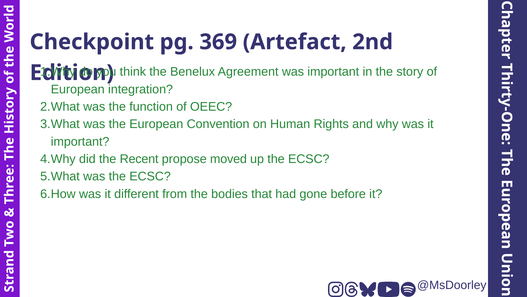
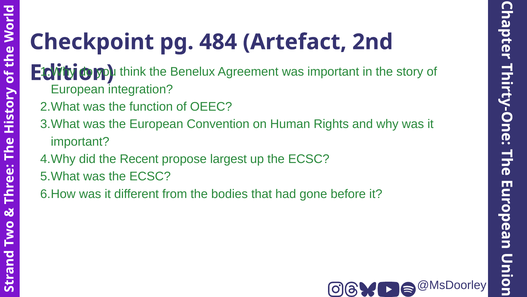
369: 369 -> 484 (218, 42)
moved: moved -> largest (228, 159)
